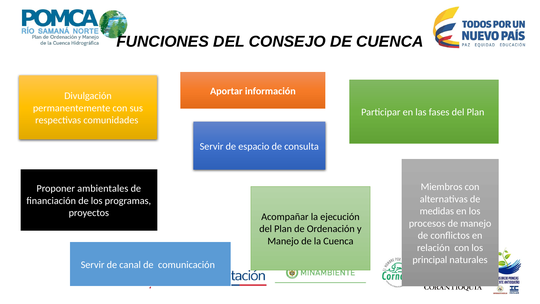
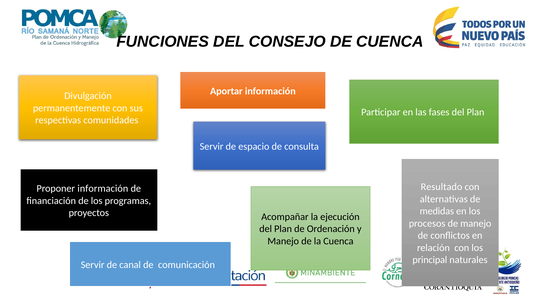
Miembros: Miembros -> Resultado (441, 187)
Proponer ambientales: ambientales -> información (103, 188)
